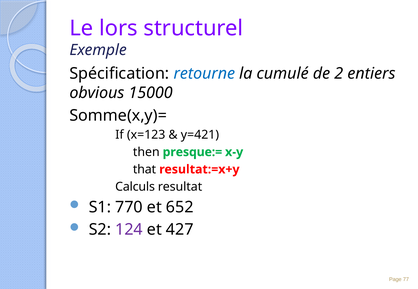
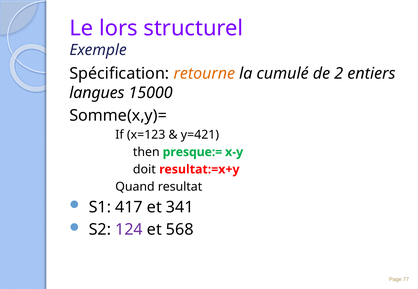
retourne colour: blue -> orange (204, 74)
obvious: obvious -> langues (97, 93)
that: that -> doit (144, 170)
Calculs: Calculs -> Quand (135, 187)
770: 770 -> 417 (129, 207)
652: 652 -> 341 (180, 207)
427: 427 -> 568 (180, 230)
